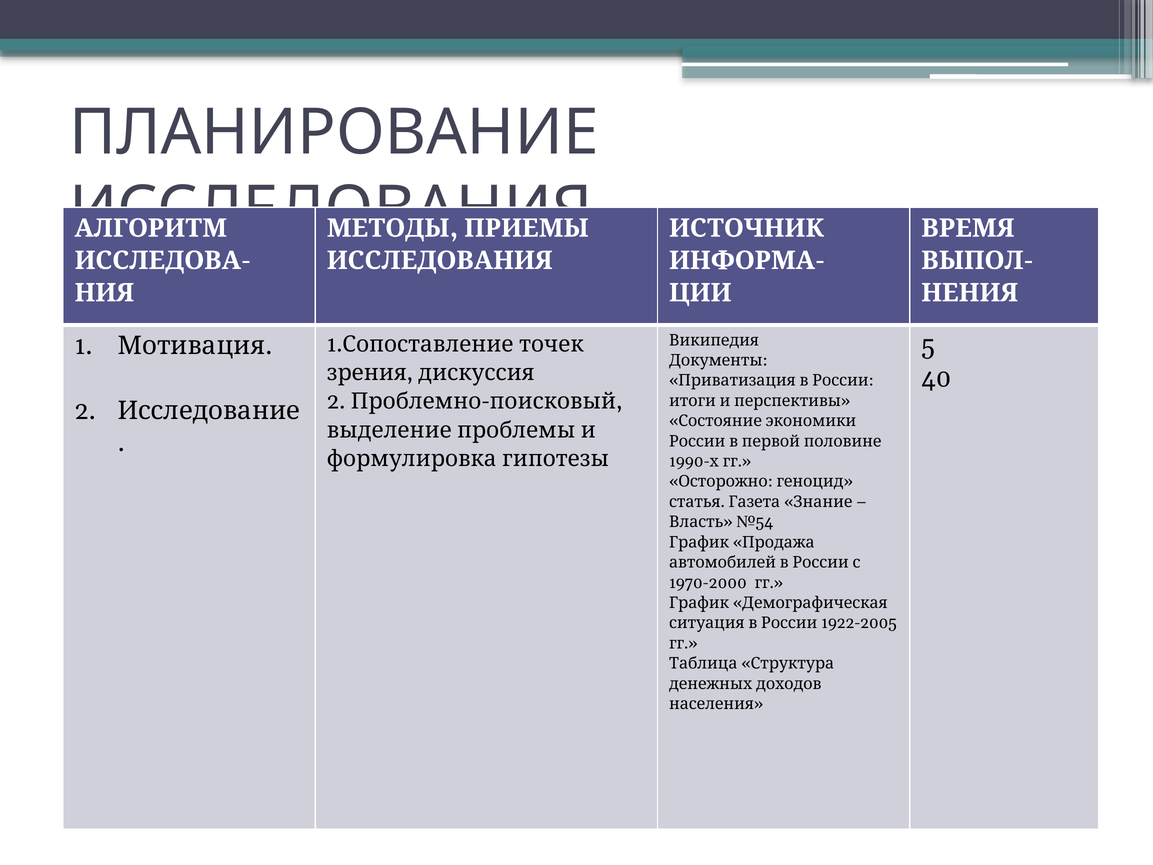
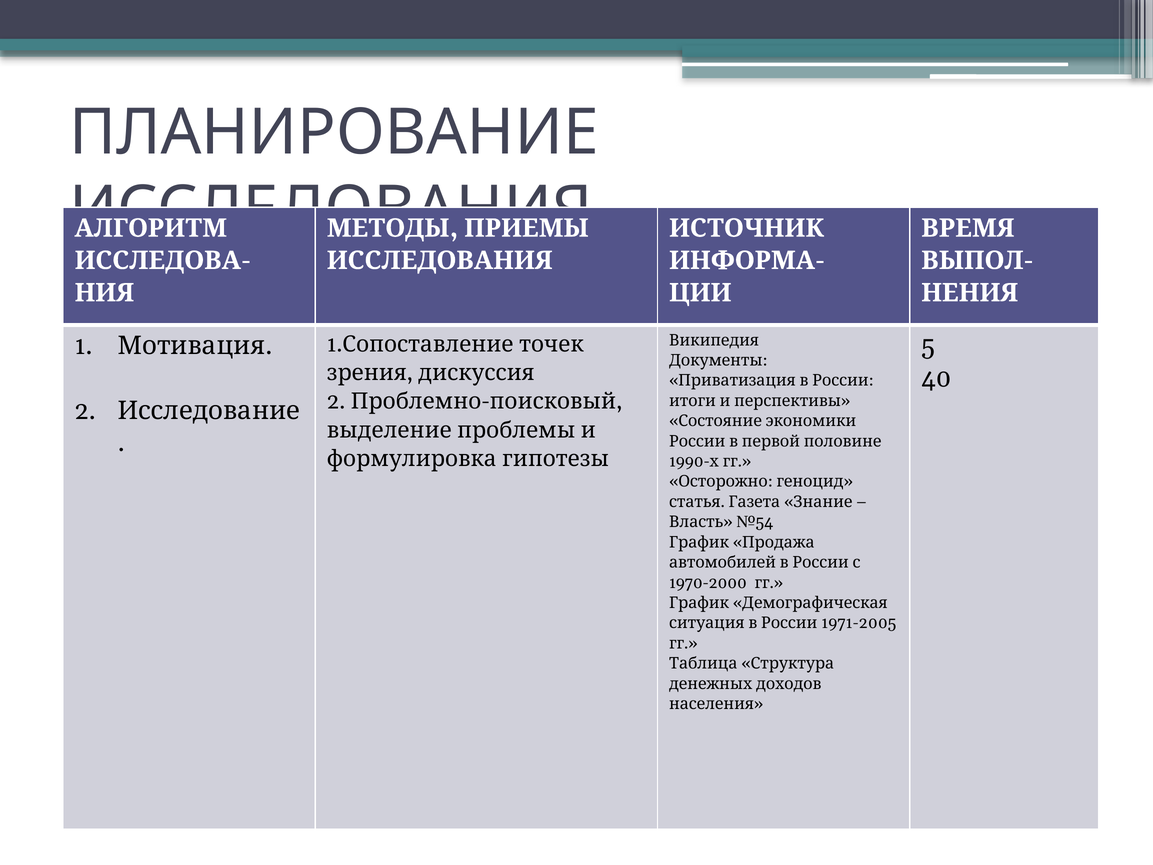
1922-2005: 1922-2005 -> 1971-2005 (859, 623)
